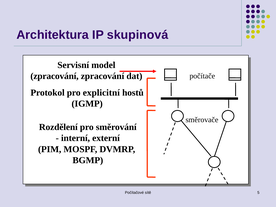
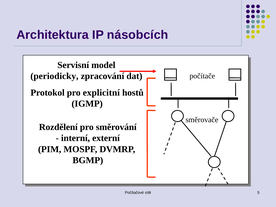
skupinová: skupinová -> násobcích (138, 35)
zpracování: zpracování -> periodicky (54, 76)
